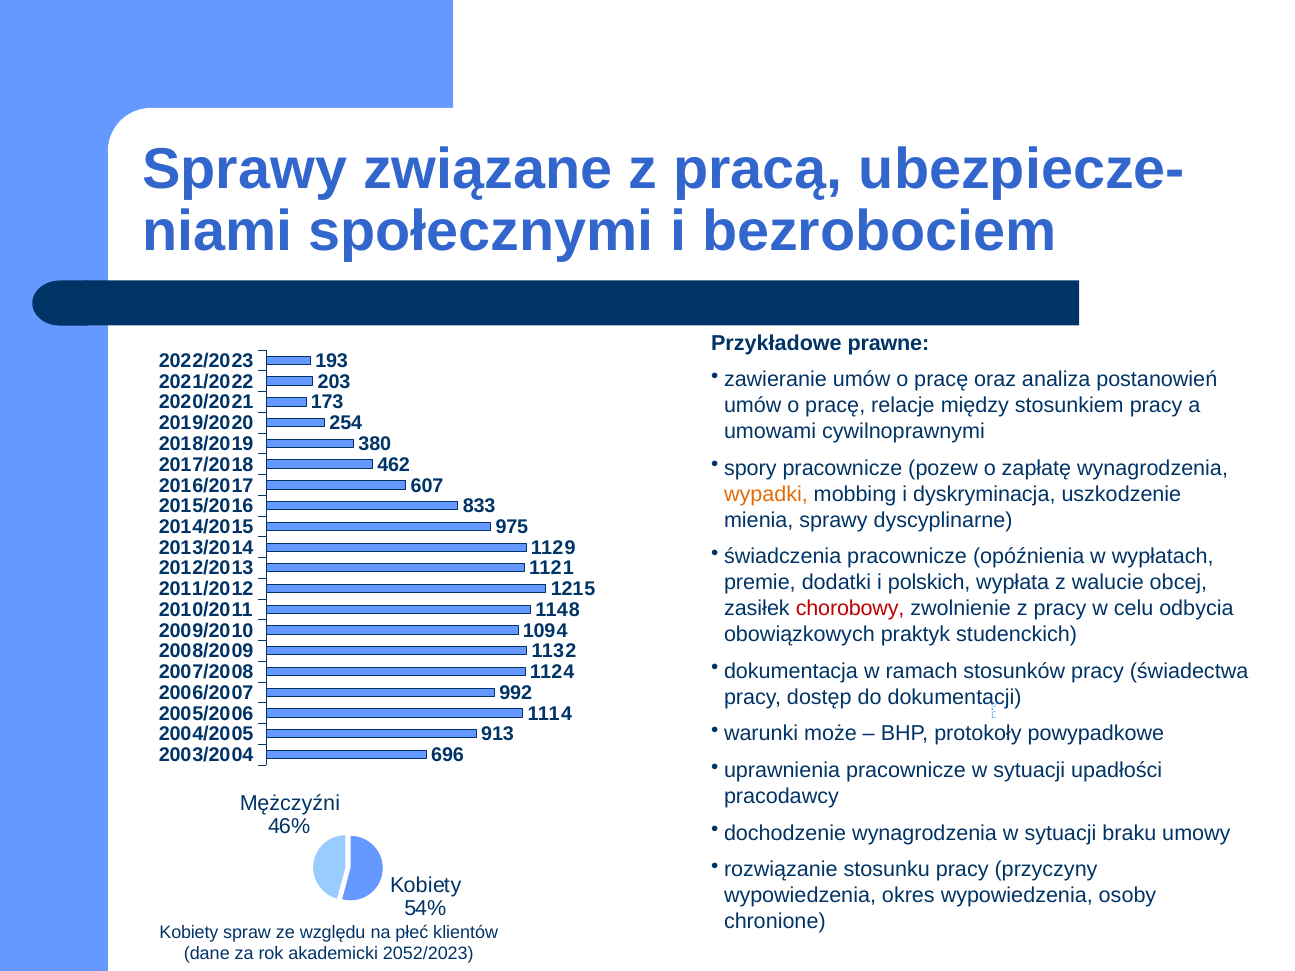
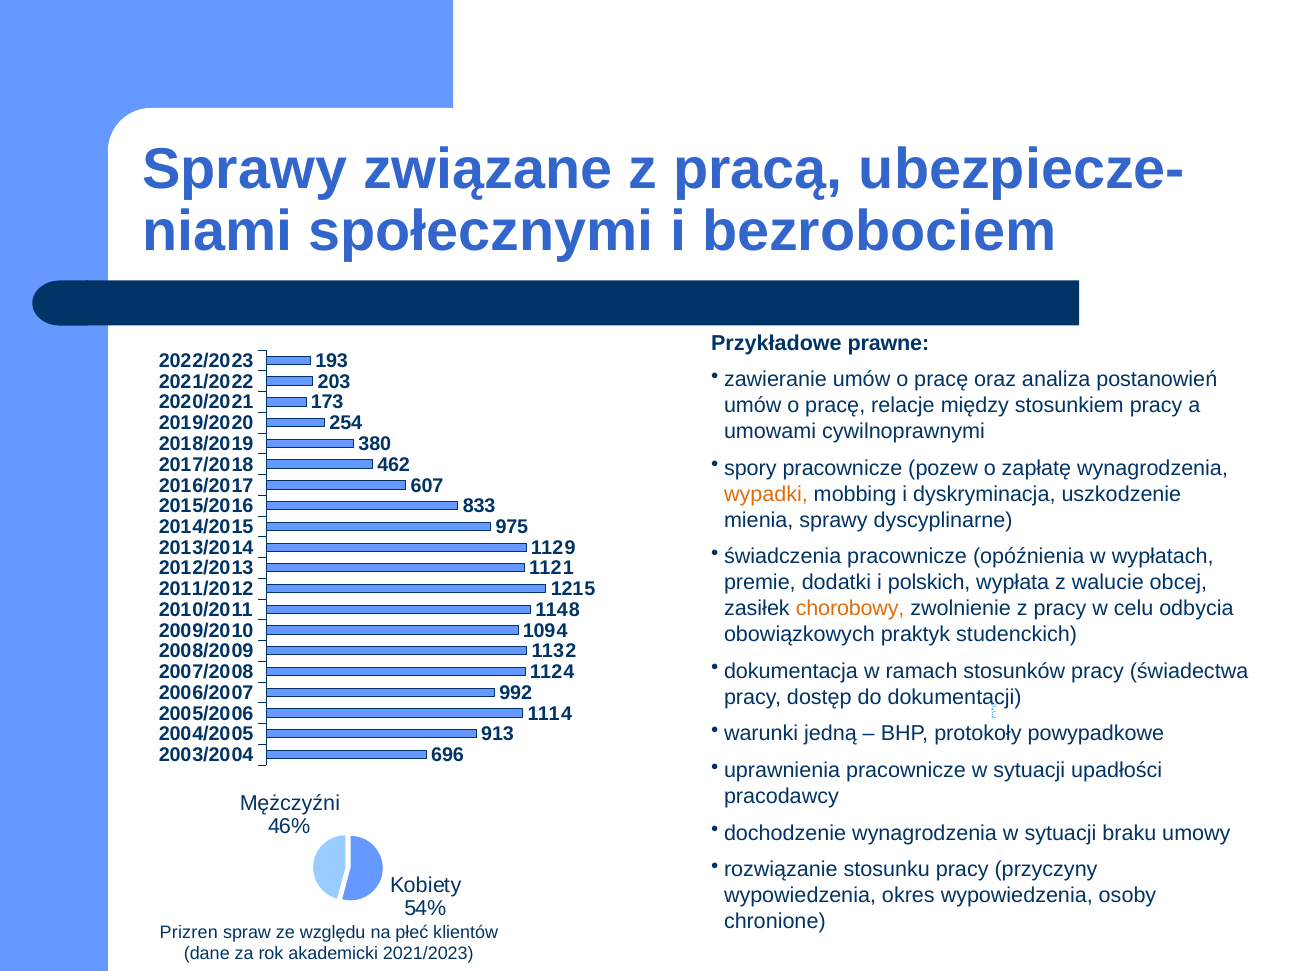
chorobowy colour: red -> orange (850, 609)
może: może -> jedną (830, 734)
Kobiety: Kobiety -> Prizren (189, 932)
2052/2023: 2052/2023 -> 2021/2023 (428, 954)
